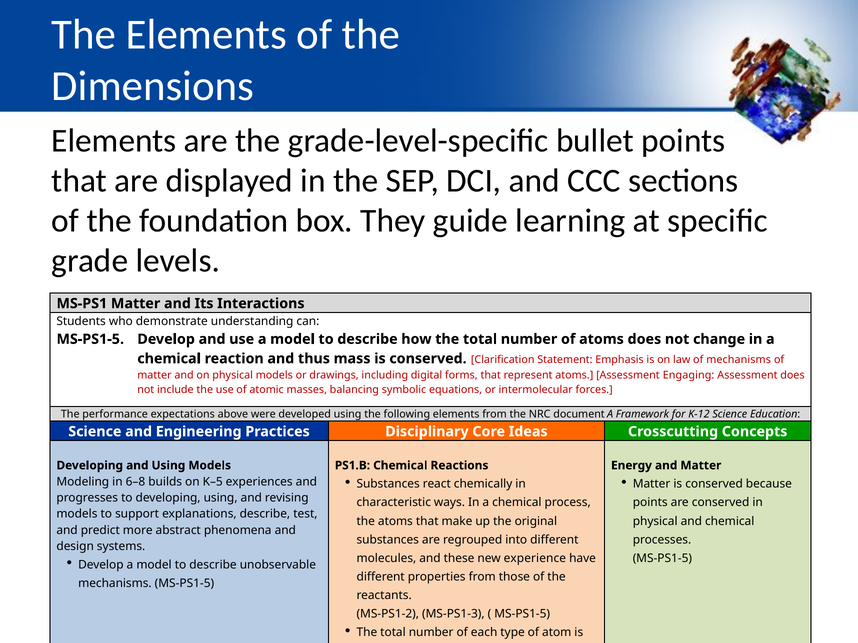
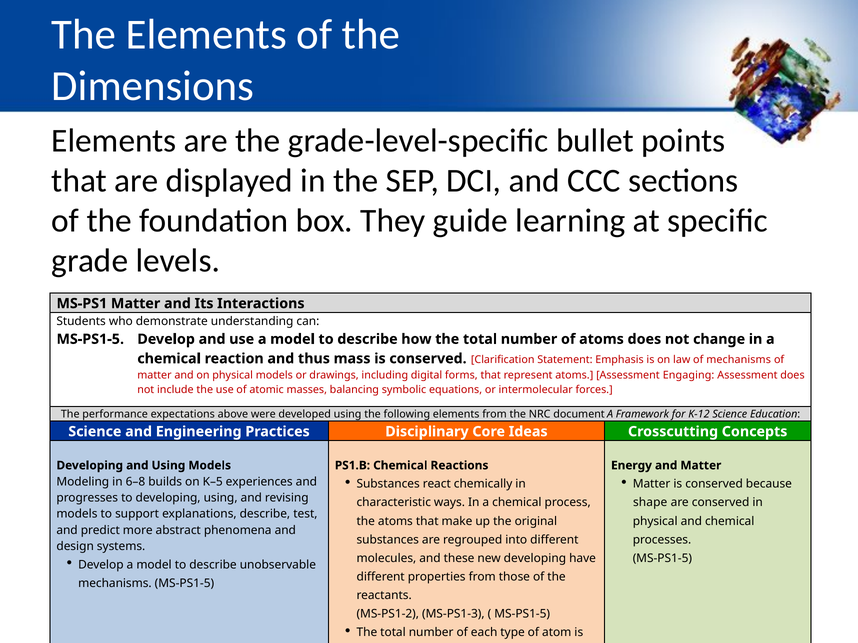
points: points -> shape (650, 503)
new experience: experience -> developing (535, 559)
